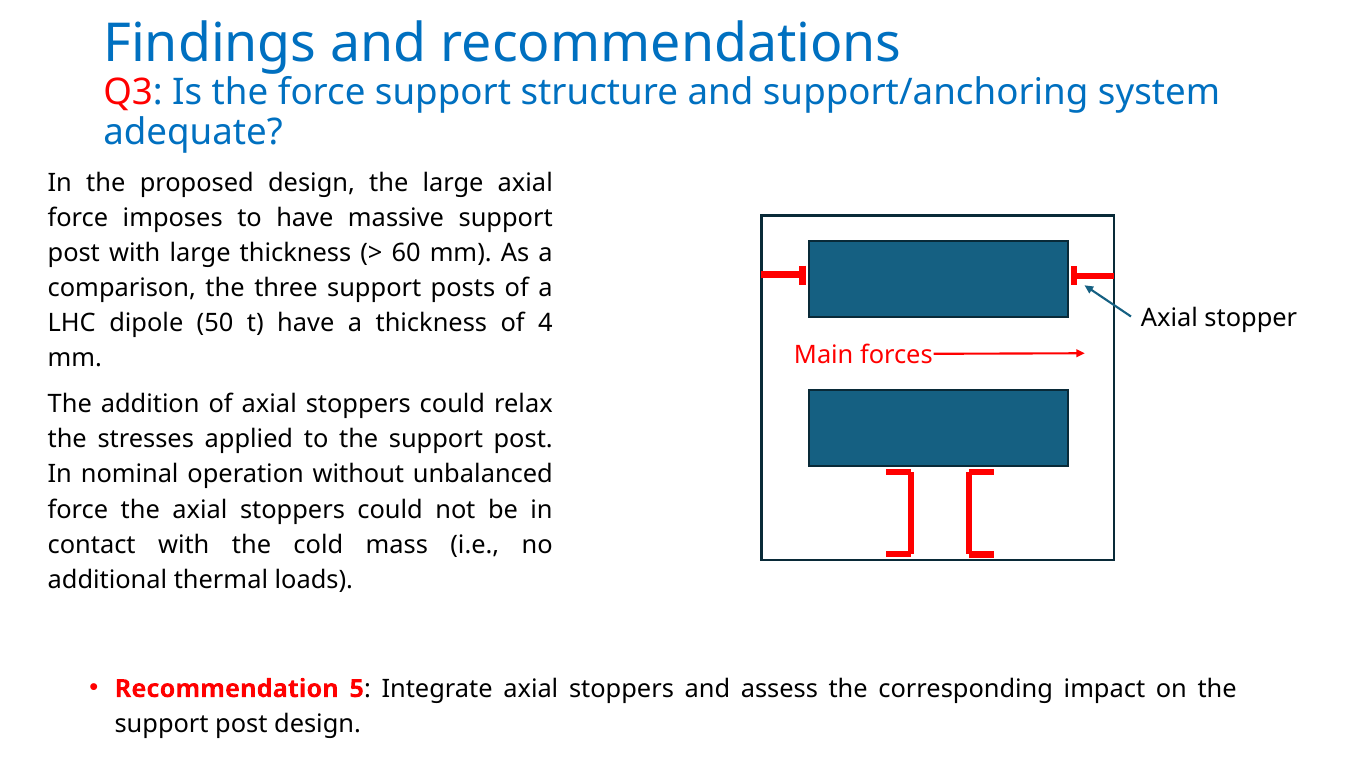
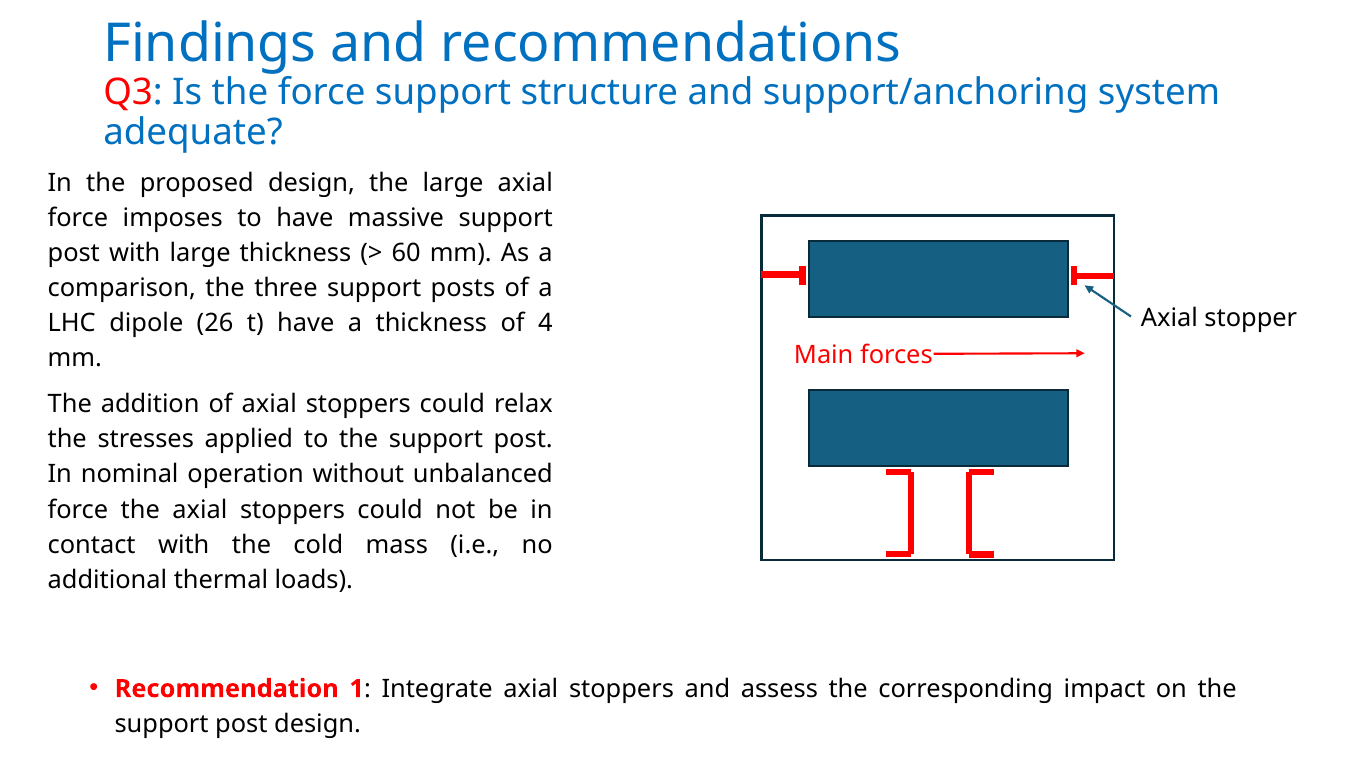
50: 50 -> 26 (215, 323)
5: 5 -> 1 (357, 689)
